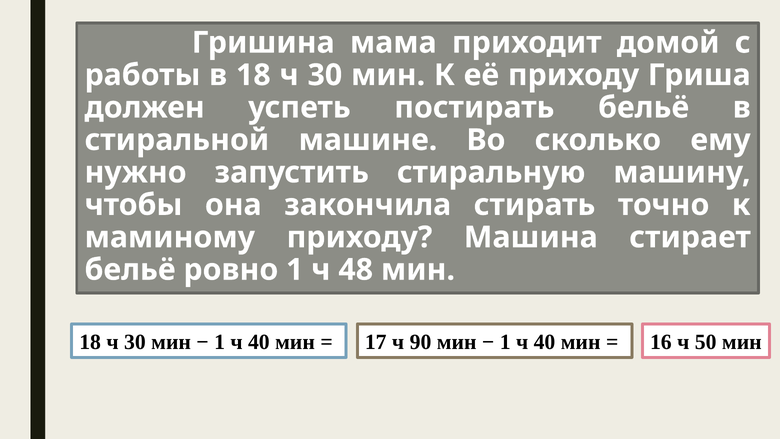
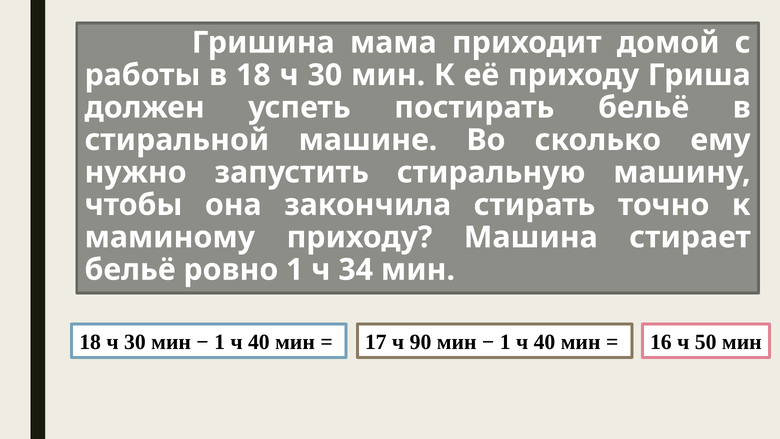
48: 48 -> 34 (356, 270)
